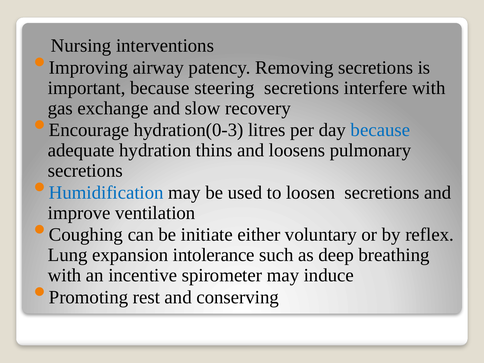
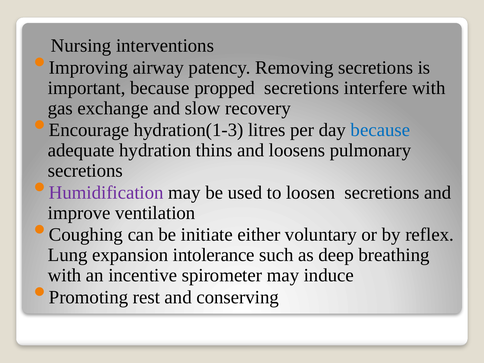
steering: steering -> propped (225, 88)
hydration(0-3: hydration(0-3 -> hydration(1-3 (189, 130)
Humidification colour: blue -> purple (106, 193)
